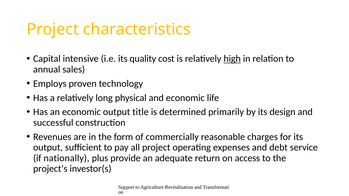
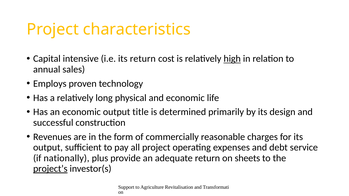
its quality: quality -> return (143, 59)
access: access -> sheets (247, 158)
project’s underline: none -> present (50, 169)
